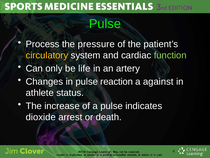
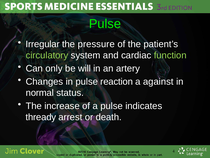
Process: Process -> Irregular (43, 44)
circulatory colour: yellow -> light green (47, 55)
life: life -> will (84, 68)
athlete: athlete -> normal (40, 93)
dioxide: dioxide -> thready (41, 117)
